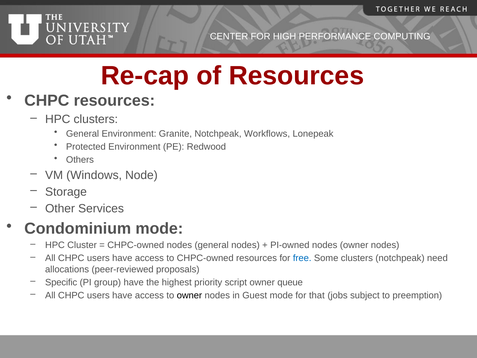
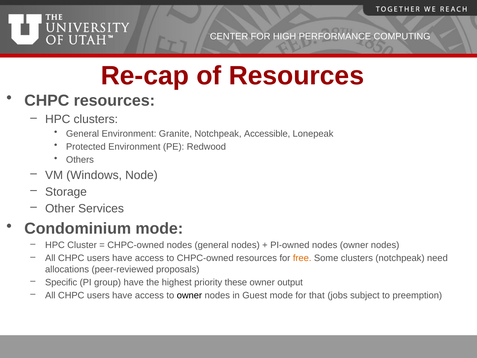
Workflows: Workflows -> Accessible (267, 134)
free colour: blue -> orange (302, 258)
script: script -> these (236, 282)
queue: queue -> output (290, 282)
